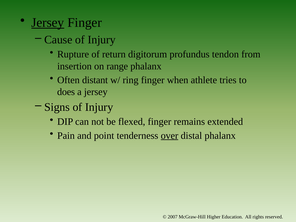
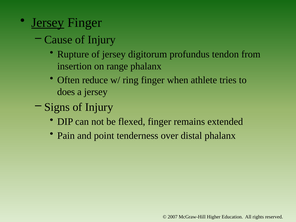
of return: return -> jersey (114, 54)
distant: distant -> reduce (95, 80)
over underline: present -> none (170, 136)
